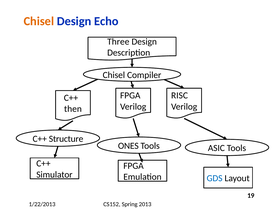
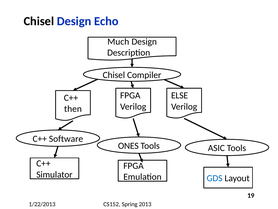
Chisel colour: orange -> black (39, 21)
Three: Three -> Much (118, 41)
RISC: RISC -> ELSE (180, 95)
Structure: Structure -> Software (66, 138)
